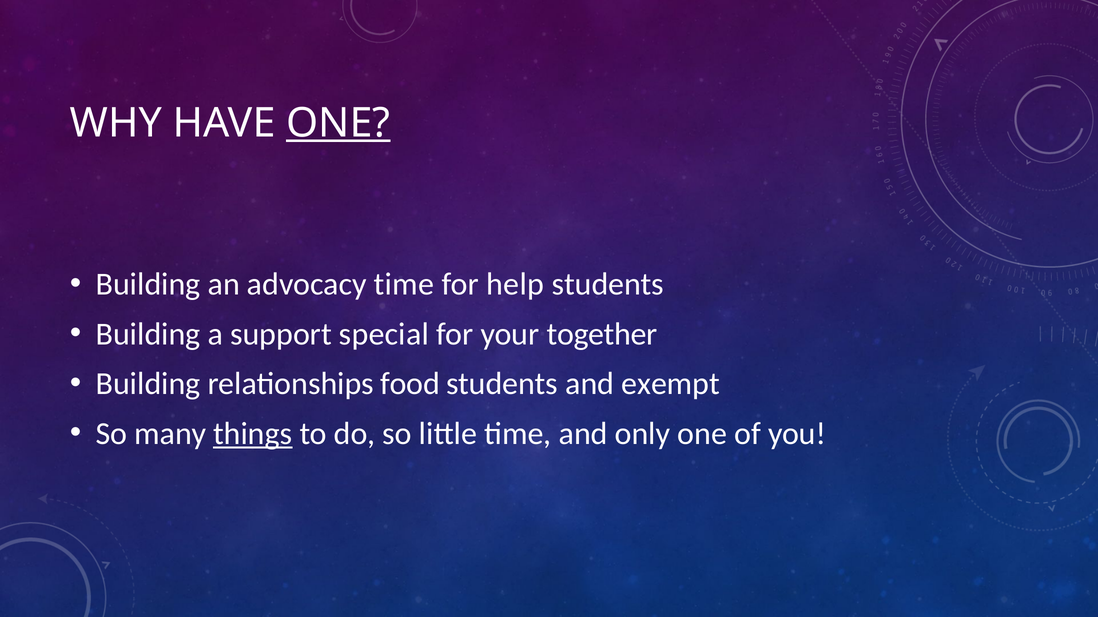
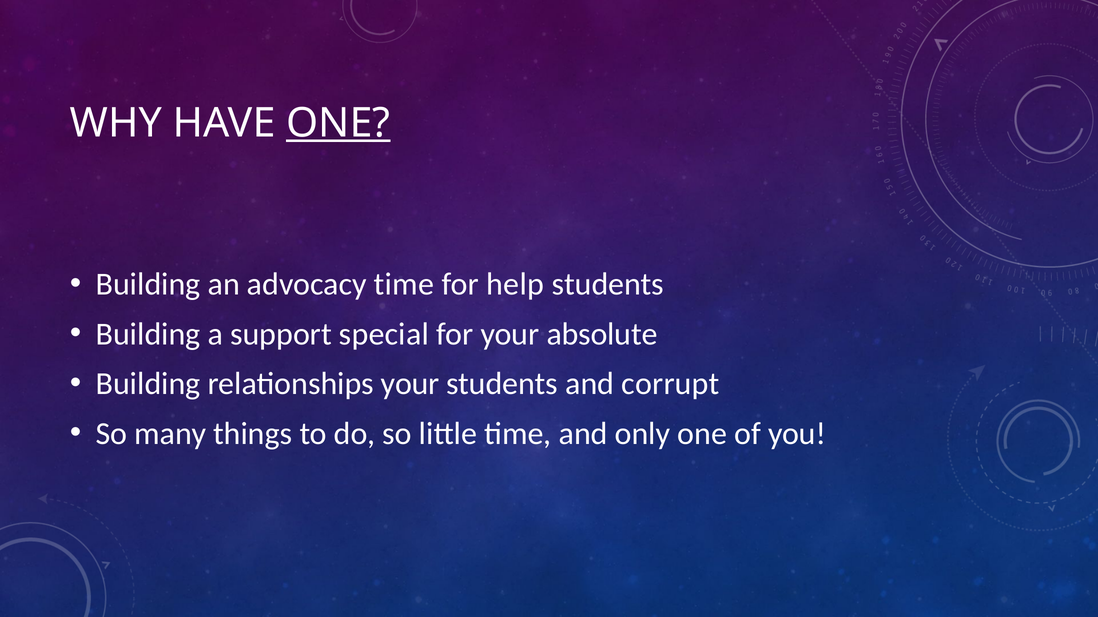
together: together -> absolute (602, 335)
relationships food: food -> your (410, 384)
exempt: exempt -> corrupt (670, 384)
things underline: present -> none (253, 434)
